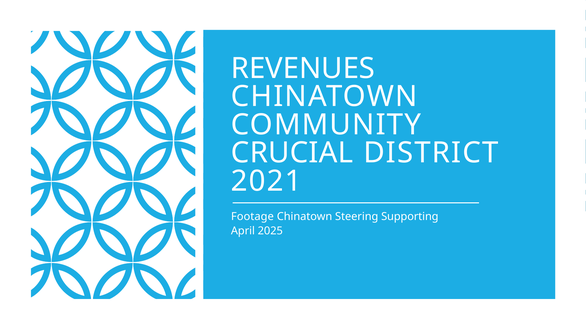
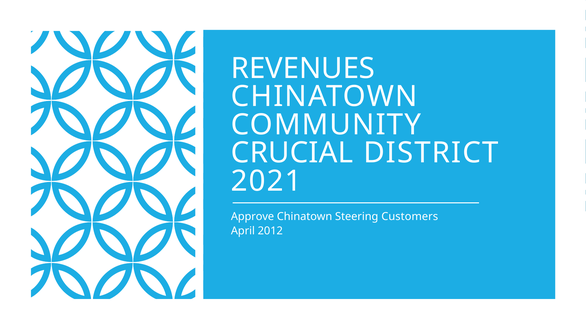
Footage: Footage -> Approve (253, 216)
Supporting: Supporting -> Customers (410, 216)
2025: 2025 -> 2012 (270, 231)
